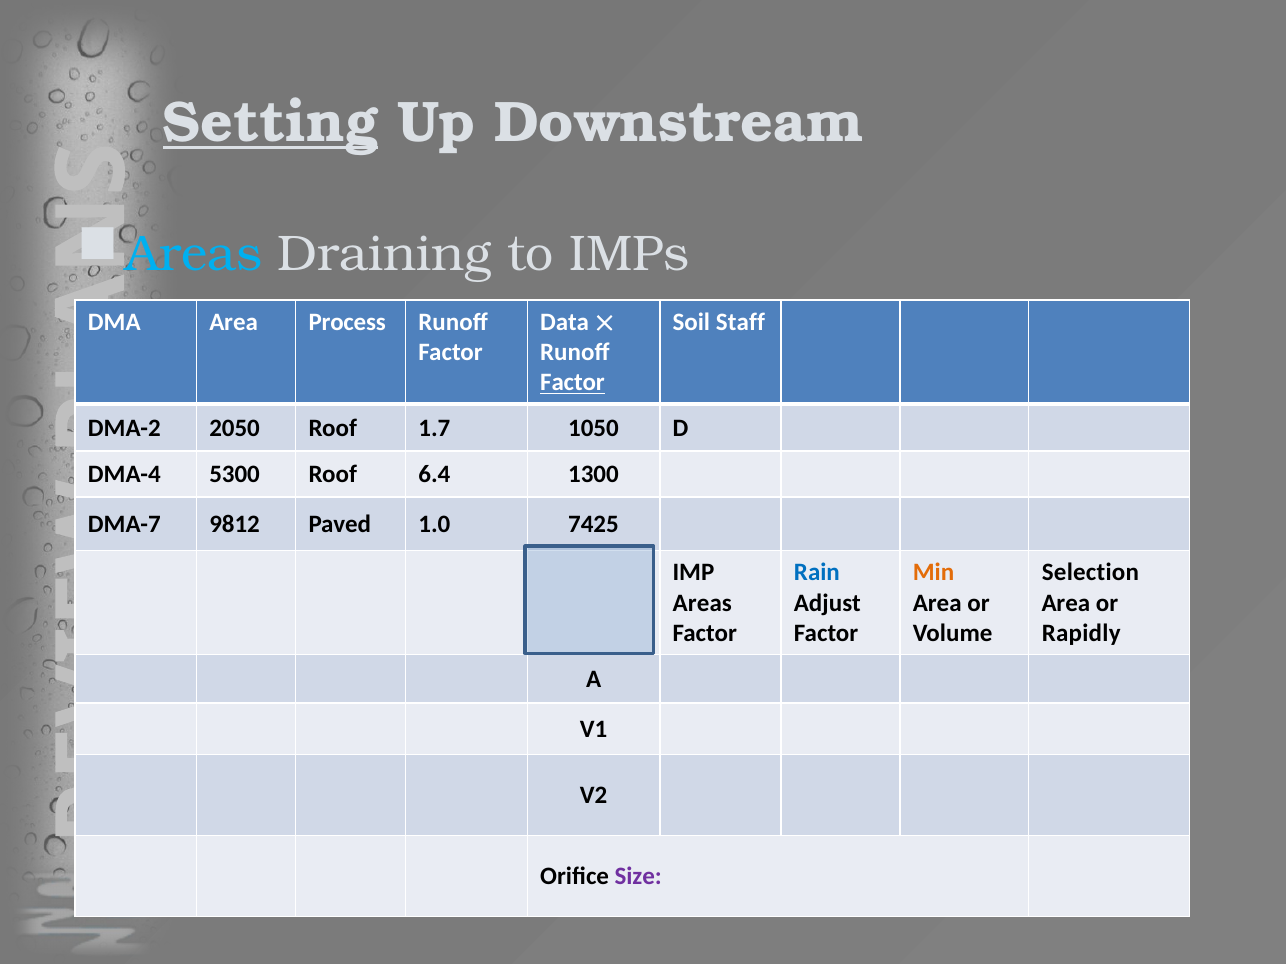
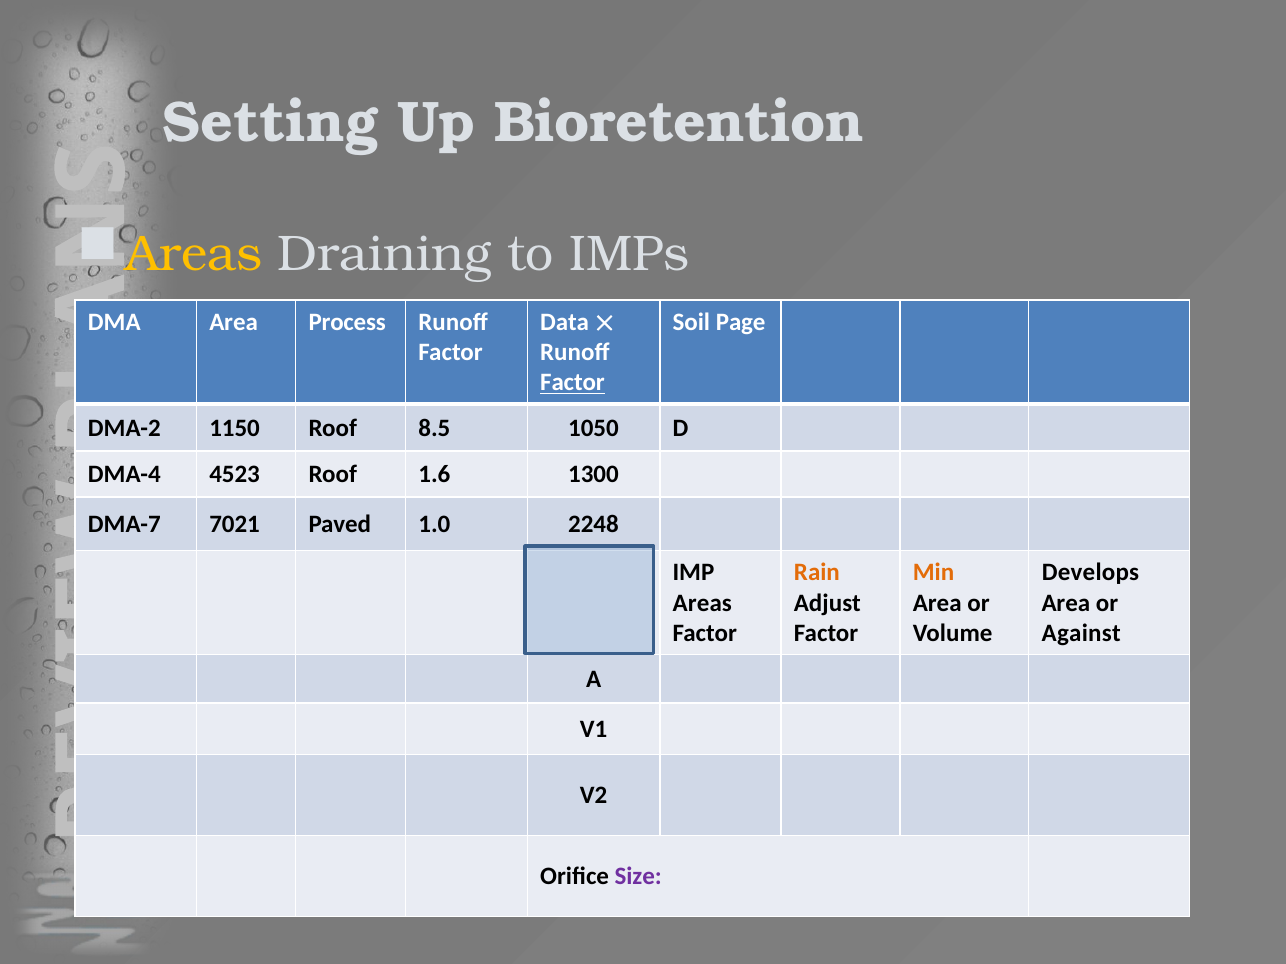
Setting underline: present -> none (271, 123)
Downstream: Downstream -> Bioretention (679, 123)
Areas colour: light blue -> yellow (194, 254)
Staff: Staff -> Page (741, 322)
2050: 2050 -> 1150 (235, 428)
1.7: 1.7 -> 8.5 (434, 428)
5300: 5300 -> 4523 (235, 475)
6.4: 6.4 -> 1.6 (434, 475)
9812: 9812 -> 7021 (235, 524)
7425: 7425 -> 2248 (593, 524)
Rain colour: blue -> orange (817, 573)
Selection: Selection -> Develops (1090, 573)
Rapidly: Rapidly -> Against (1081, 634)
